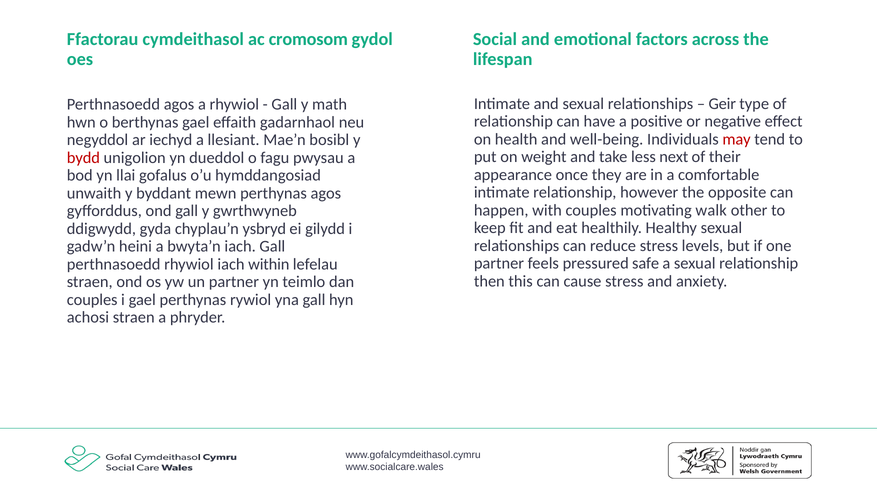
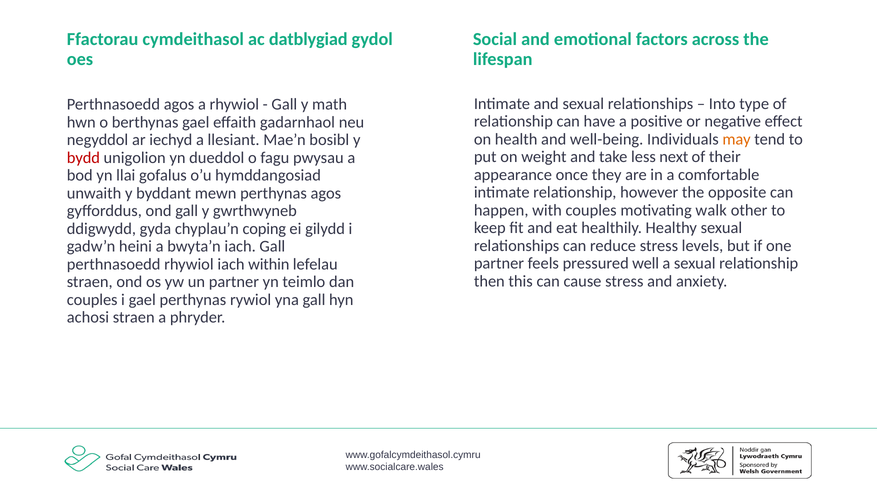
cromosom: cromosom -> datblygiad (308, 39)
Geir: Geir -> Into (722, 104)
may colour: red -> orange (737, 139)
ysbryd: ysbryd -> coping (264, 229)
safe: safe -> well (646, 264)
